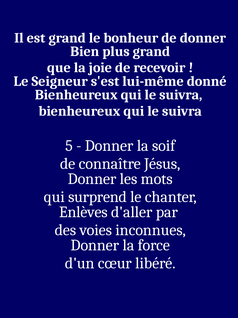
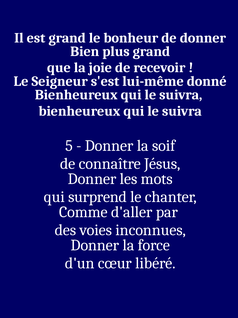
Enlèves: Enlèves -> Comme (83, 212)
